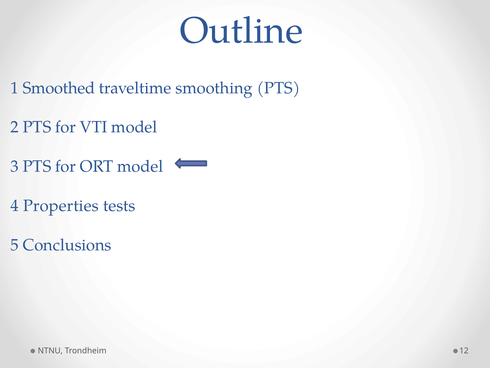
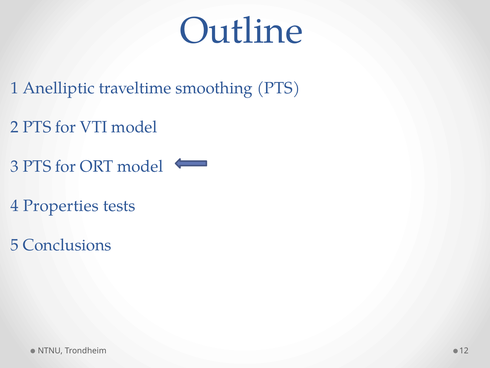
Smoothed: Smoothed -> Anelliptic (59, 88)
